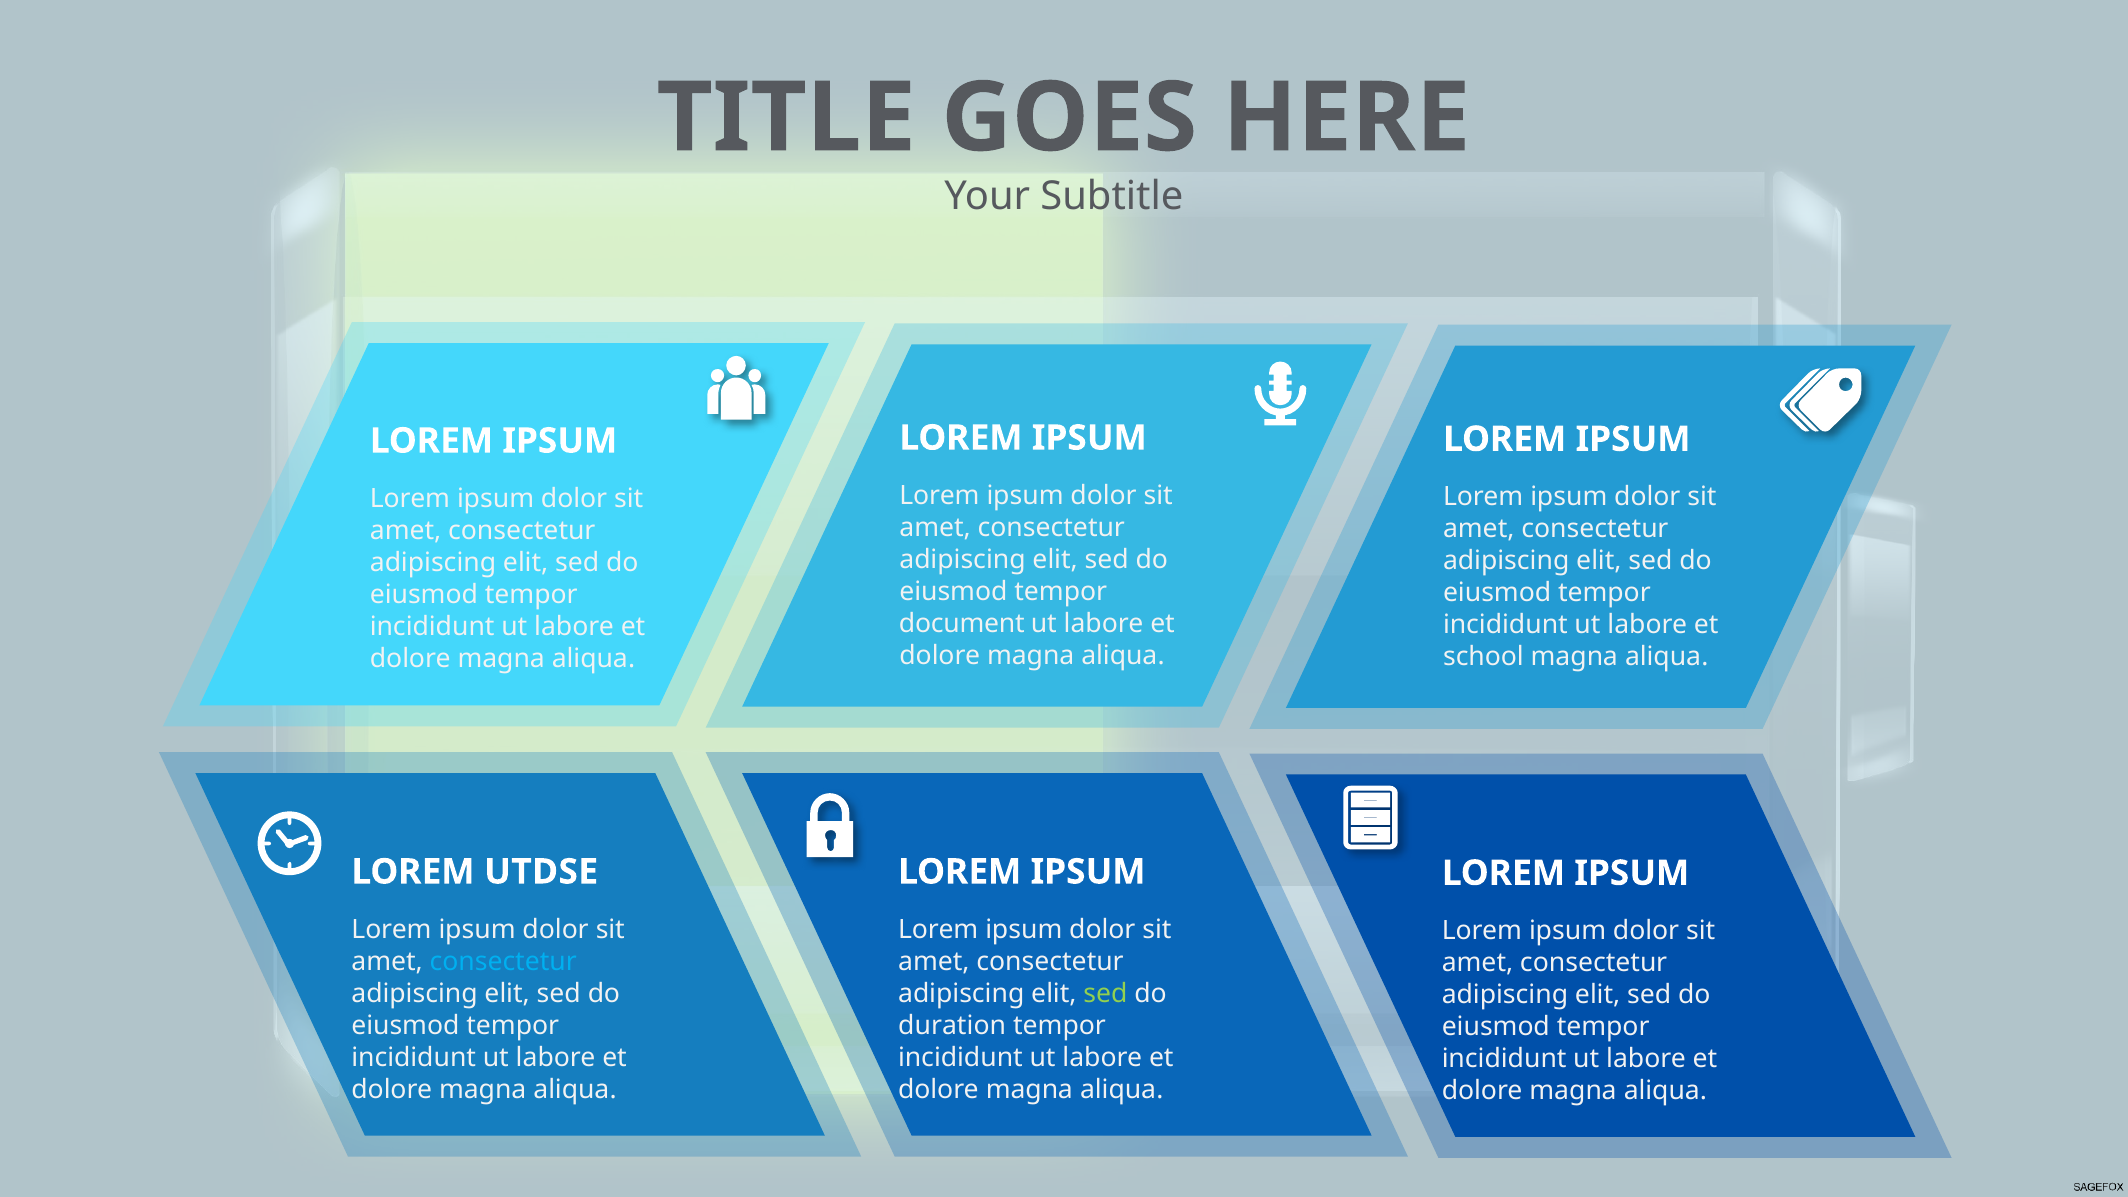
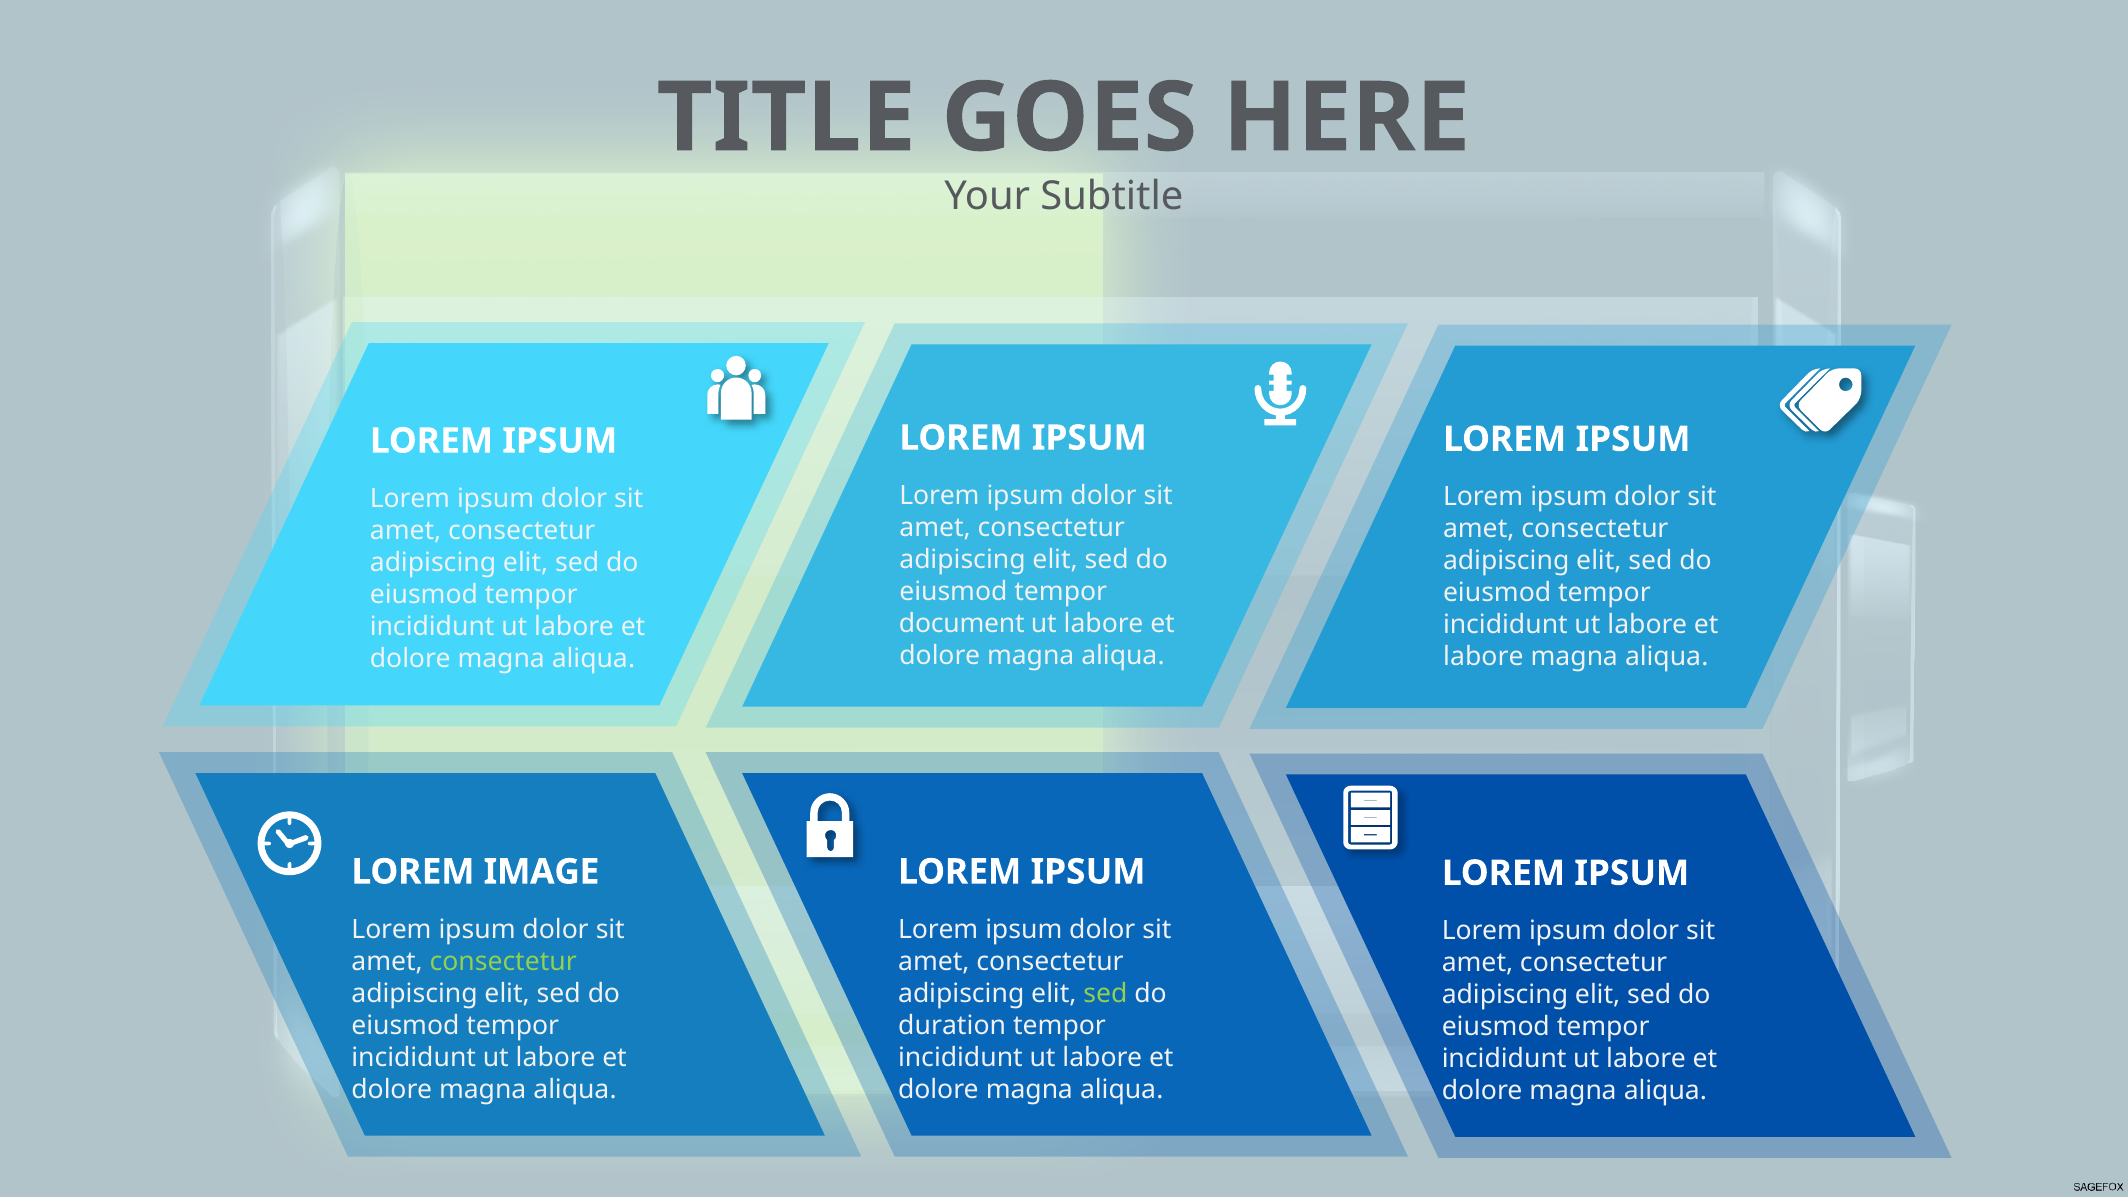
school: school -> labore (1483, 657)
UTDSE: UTDSE -> IMAGE (542, 872)
consectetur colour: light blue -> light green (503, 962)
